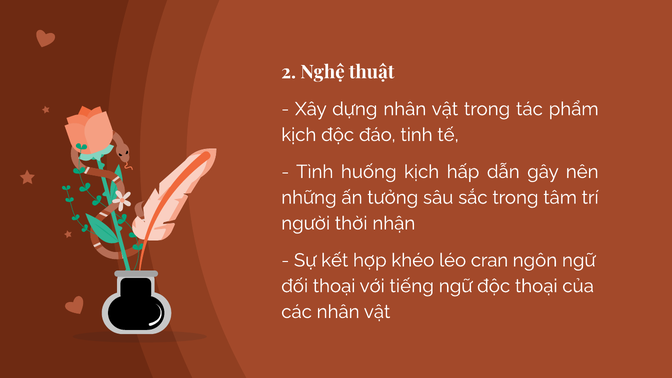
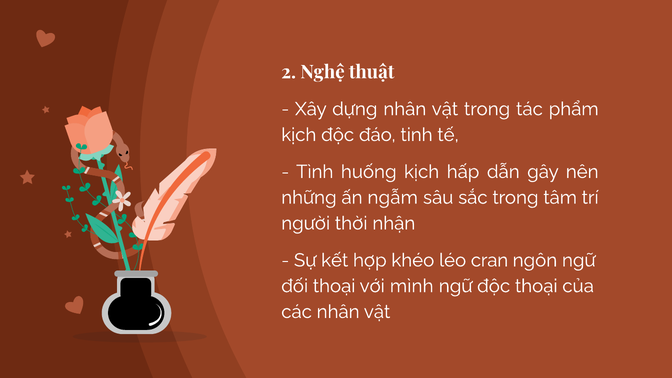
tưởng: tưởng -> ngẫm (393, 198)
tiếng: tiếng -> mình (412, 286)
